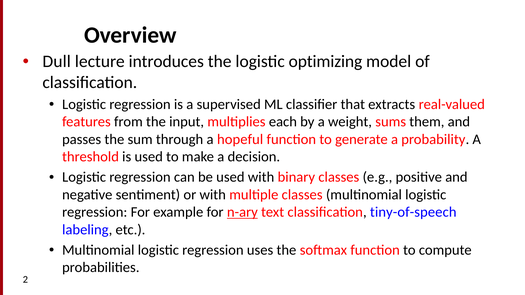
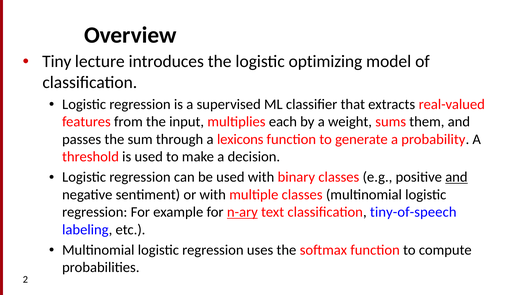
Dull: Dull -> Tiny (57, 61)
hopeful: hopeful -> lexicons (240, 139)
and underline: none -> present (456, 177)
